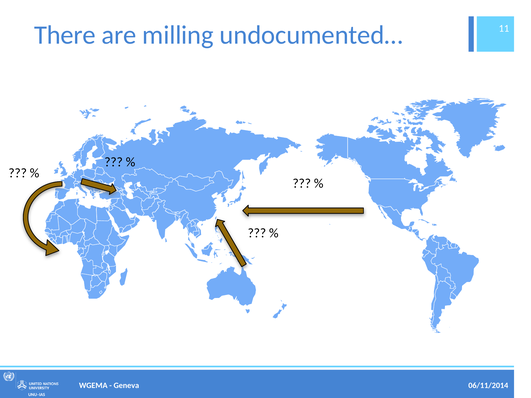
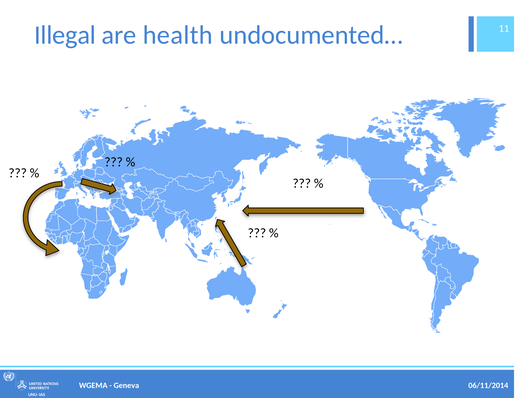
There: There -> Illegal (65, 35)
milling: milling -> health (178, 35)
